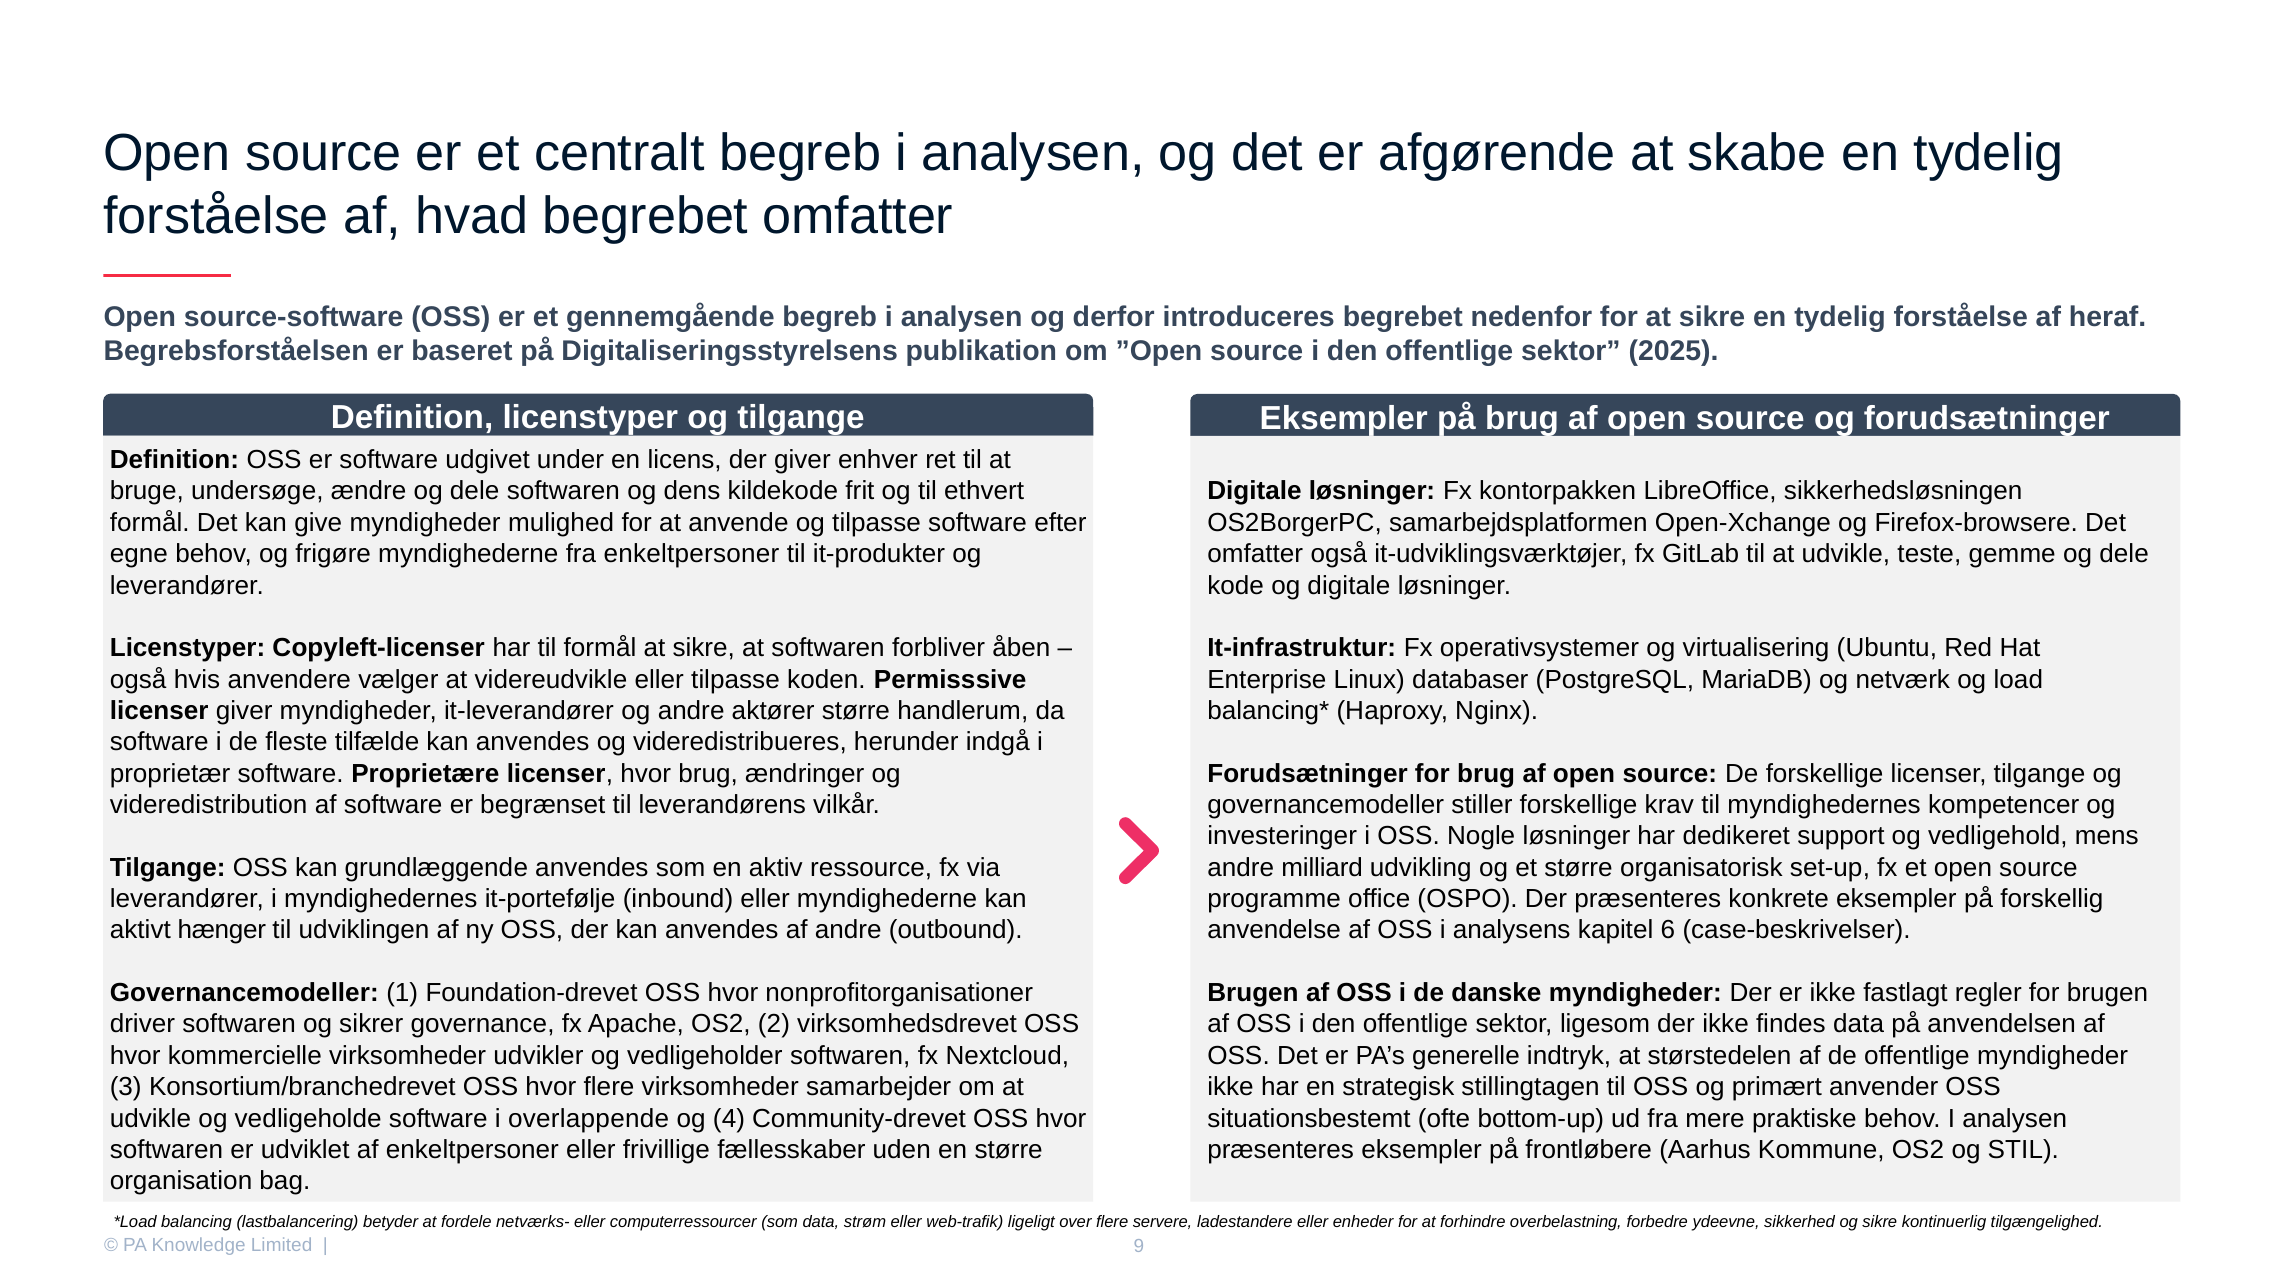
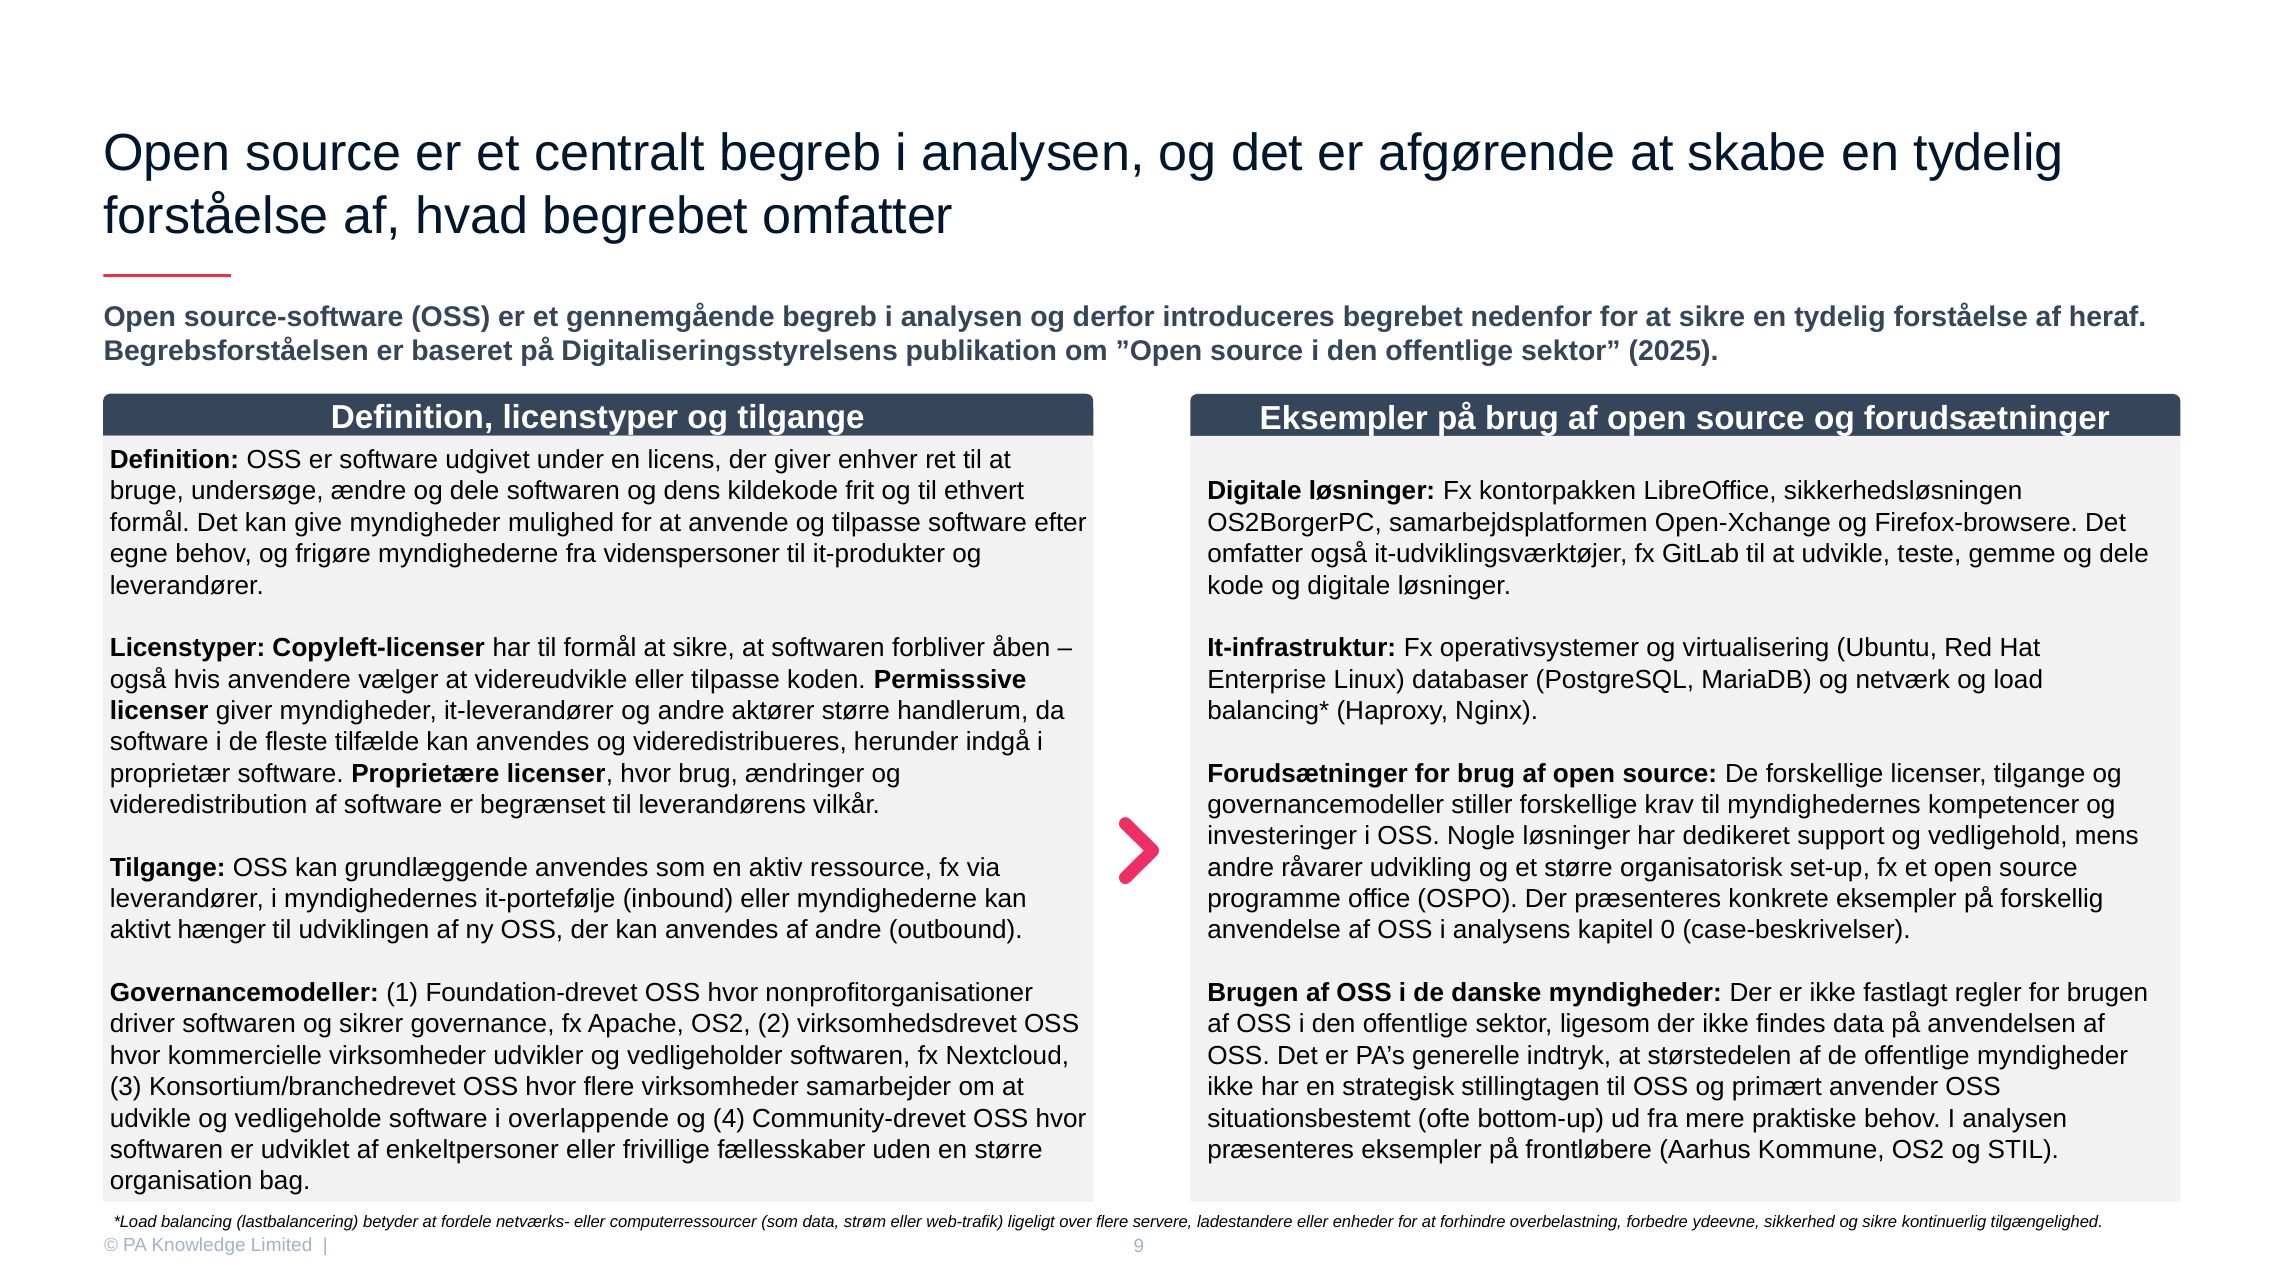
fra enkeltpersoner: enkeltpersoner -> videnspersoner (692, 554)
milliard: milliard -> råvarer (1322, 867)
6: 6 -> 0 (1668, 930)
